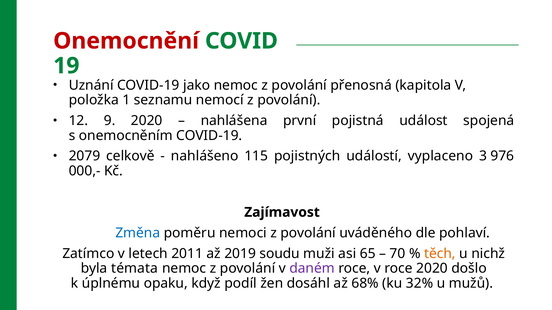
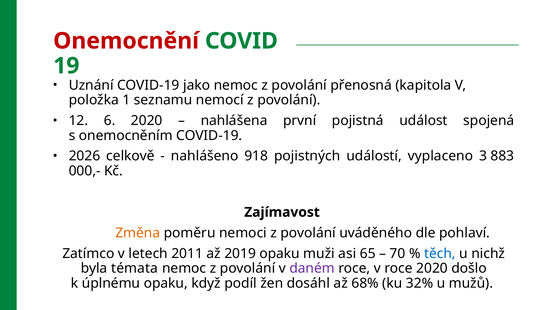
9: 9 -> 6 (110, 121)
2079: 2079 -> 2026 (84, 156)
115: 115 -> 918 (256, 156)
976: 976 -> 883 (502, 156)
Změna colour: blue -> orange (138, 233)
2019 soudu: soudu -> opaku (280, 254)
těch colour: orange -> blue (440, 254)
